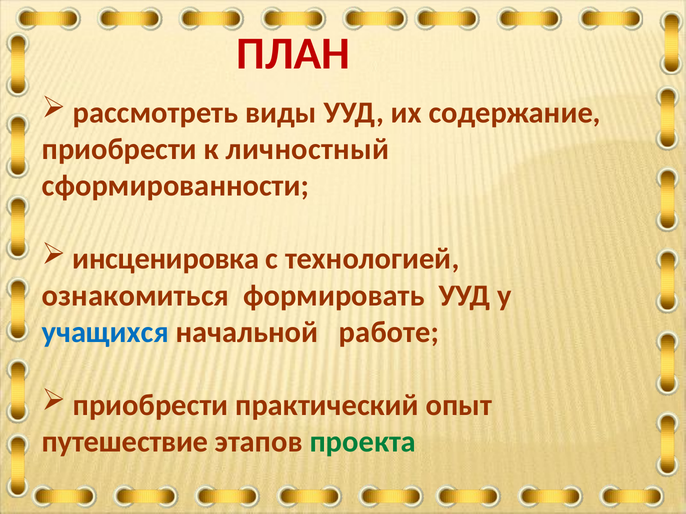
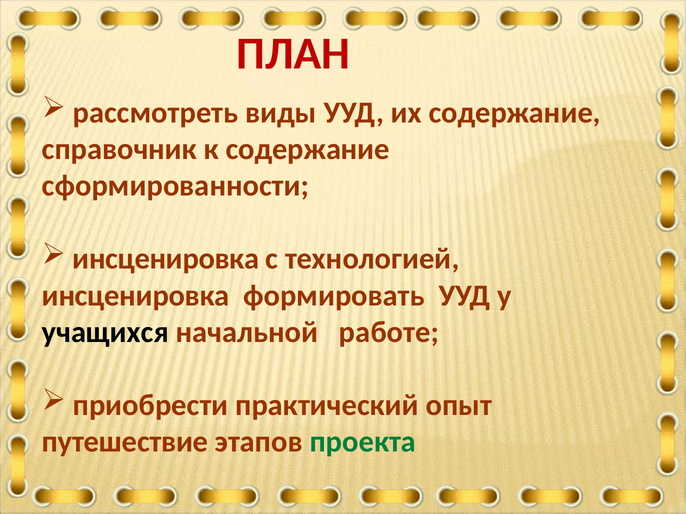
приобрести: приобрести -> справочник (119, 149)
к личностный: личностный -> содержание (308, 149)
ознакомиться: ознакомиться -> инсценировка (136, 296)
учащихся colour: blue -> black (105, 332)
